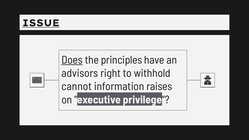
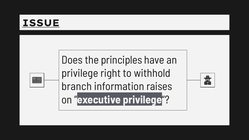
Does underline: present -> none (72, 60)
advisors: advisors -> privilege (80, 73)
cannot: cannot -> branch (77, 87)
